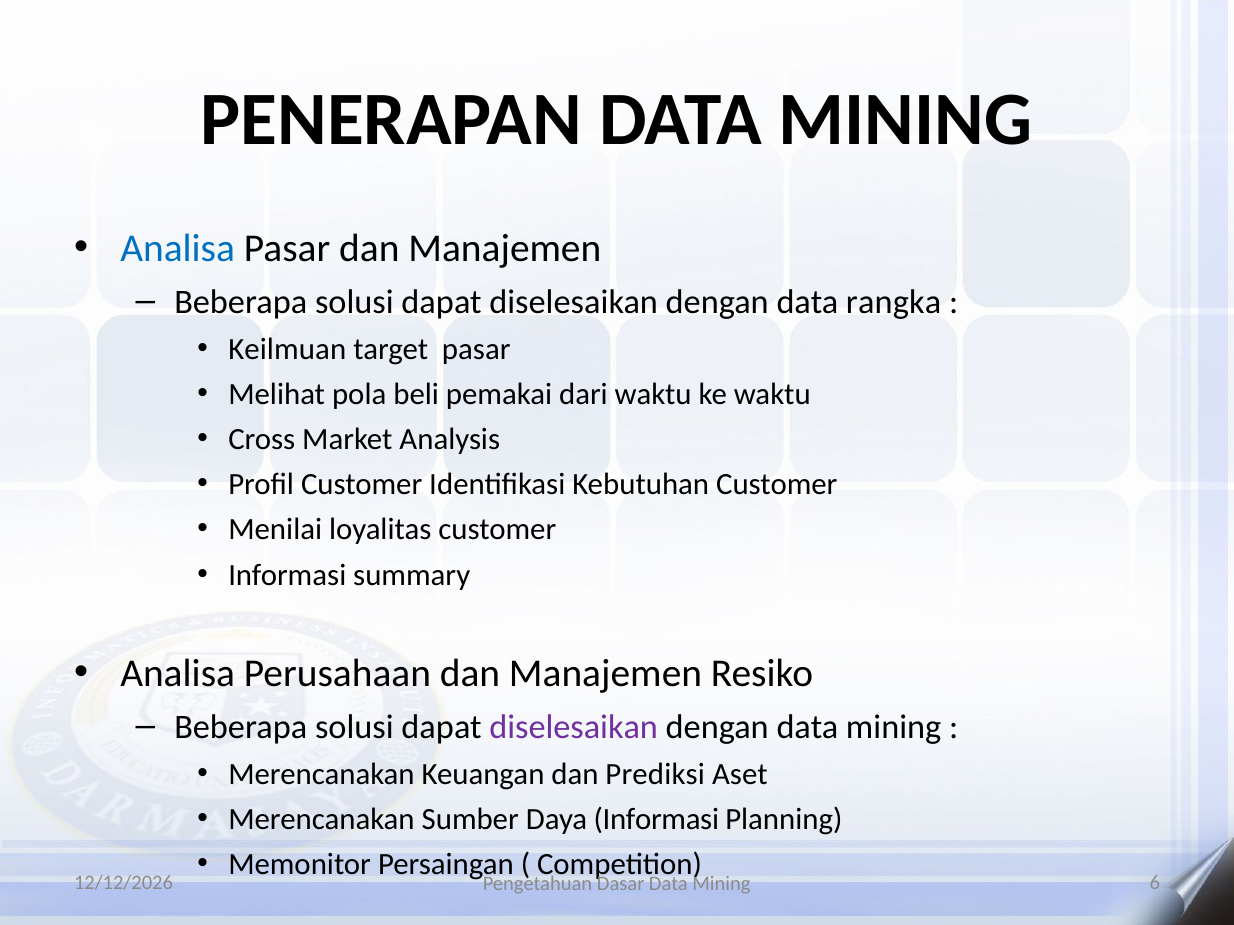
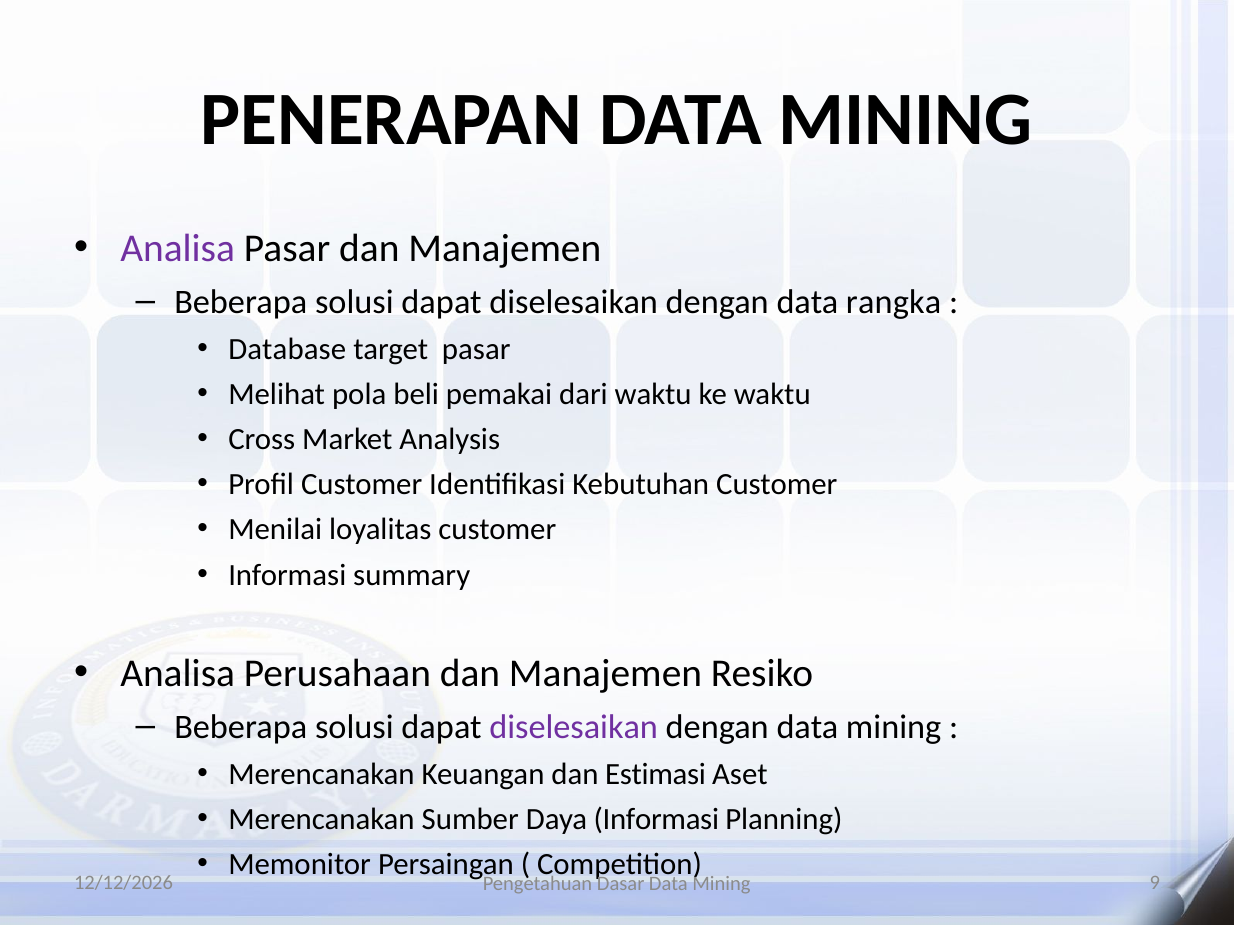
Analisa colour: blue -> purple (178, 249)
Keilmuan: Keilmuan -> Database (287, 349)
Prediksi: Prediksi -> Estimasi (655, 775)
6: 6 -> 9 (1155, 884)
